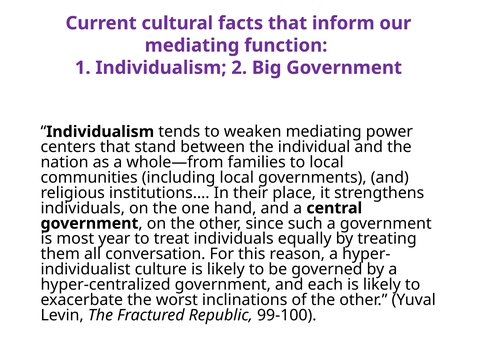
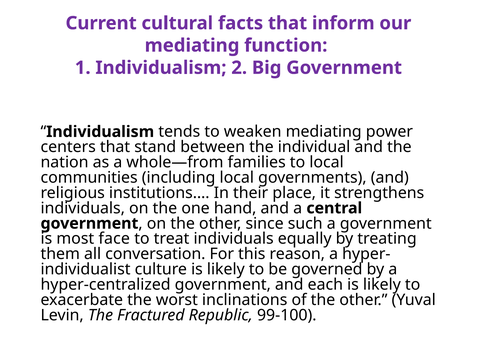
year: year -> face (114, 239)
